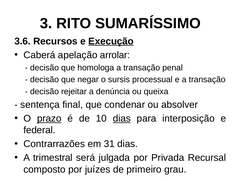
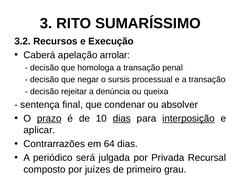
3.6: 3.6 -> 3.2 (23, 41)
Execução underline: present -> none (111, 41)
interposição underline: none -> present (189, 118)
federal: federal -> aplicar (39, 130)
31: 31 -> 64 (109, 144)
trimestral: trimestral -> periódico (53, 158)
